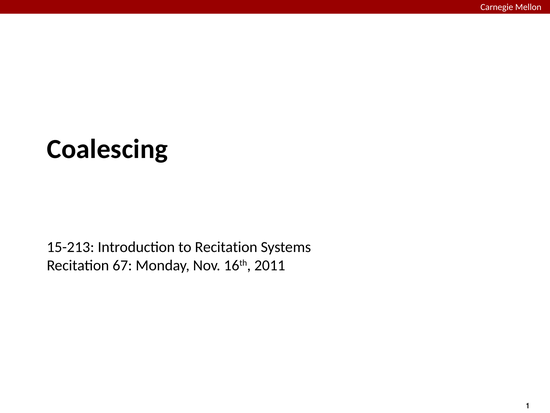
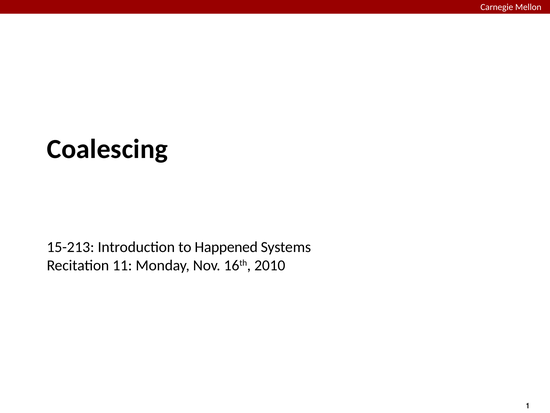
to Recitation: Recitation -> Happened (226, 247)
67: 67 -> 11 (122, 265)
2011: 2011 -> 2010 (270, 265)
